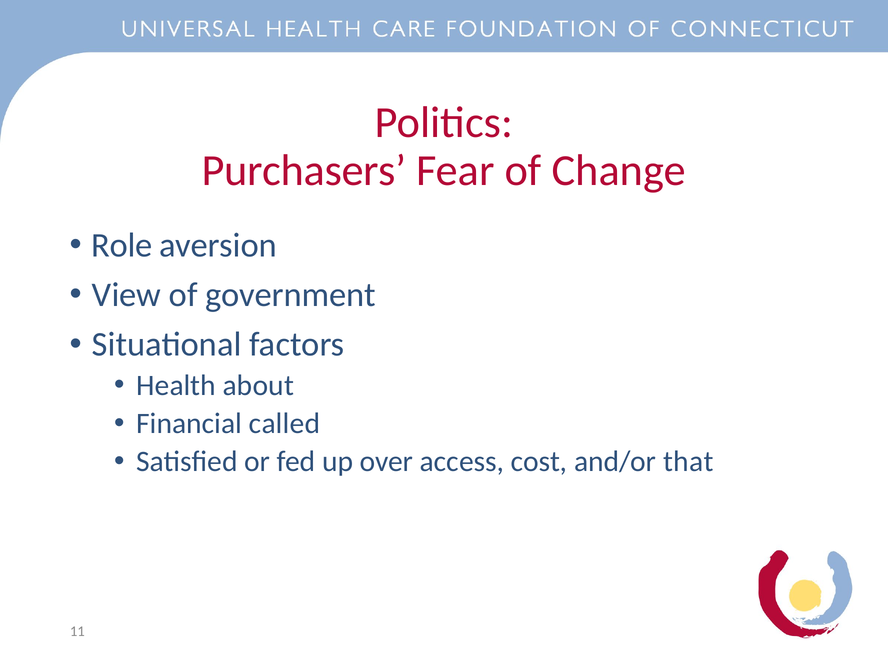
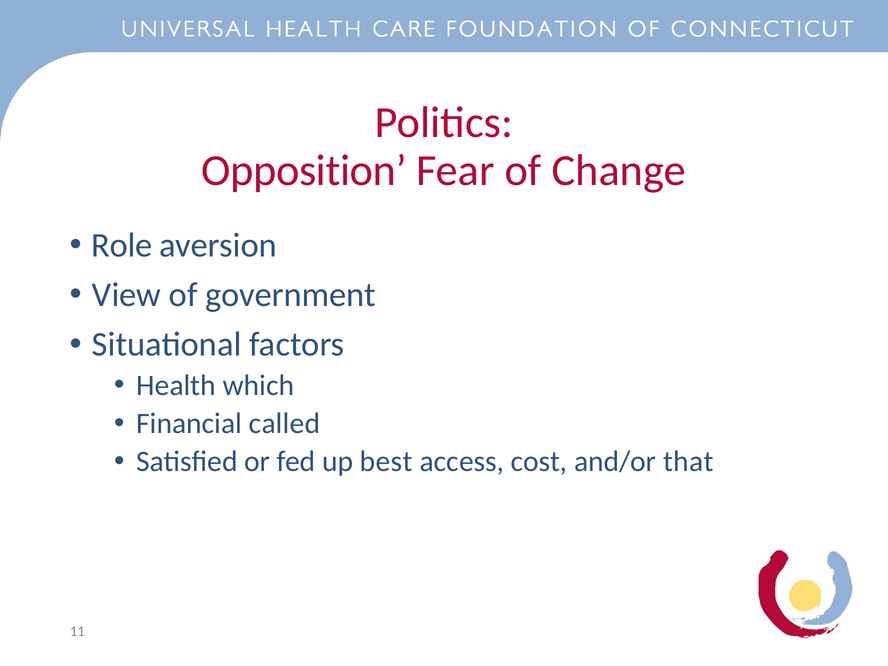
Purchasers: Purchasers -> Opposition (304, 170)
about: about -> which (258, 385)
over: over -> best (386, 462)
